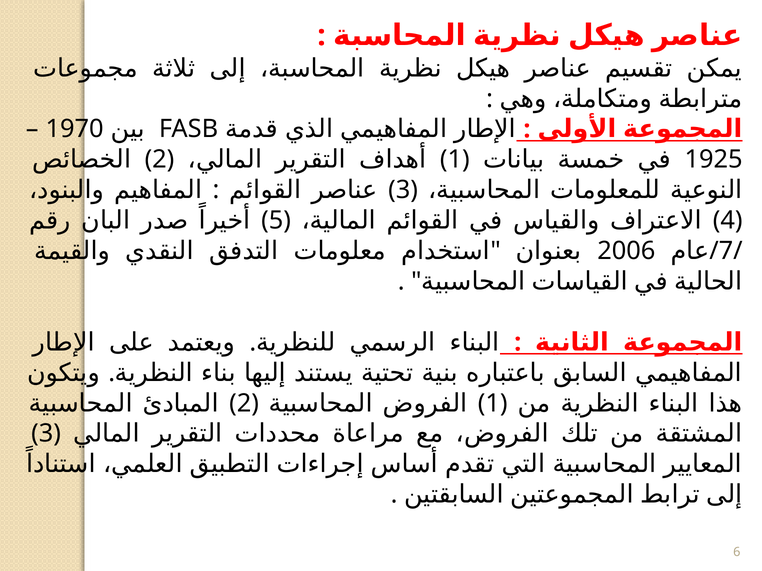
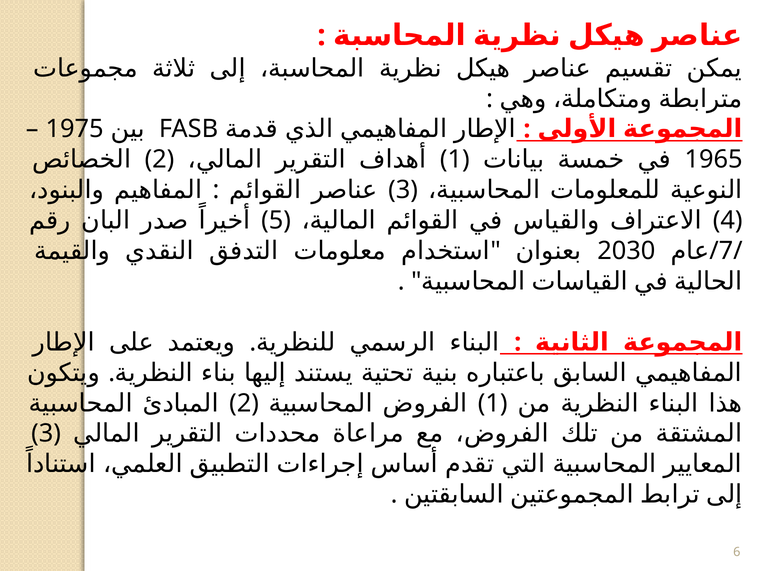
1970: 1970 -> 1975 (75, 129)
1925: 1925 -> 1965 (714, 160)
2006: 2006 -> 2030 (626, 251)
